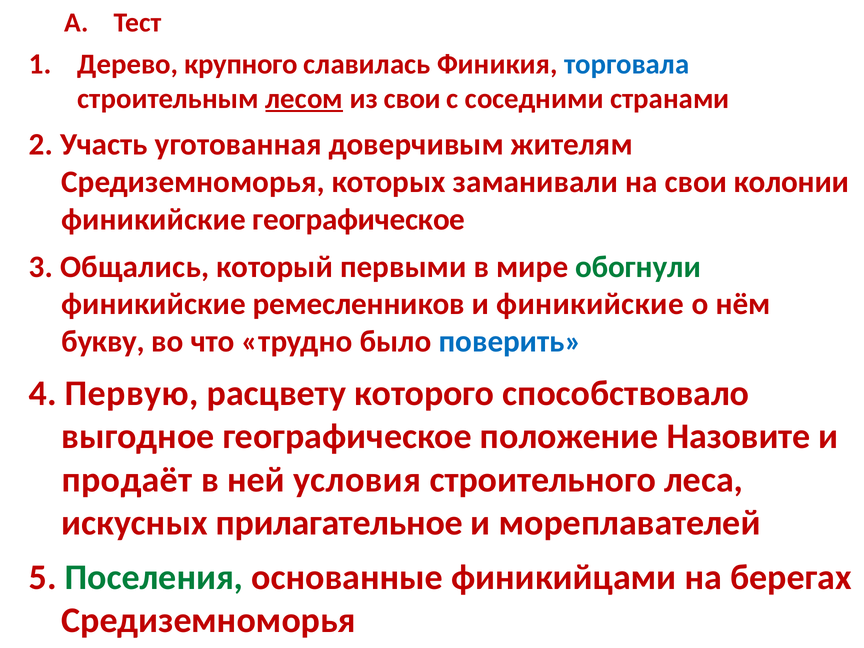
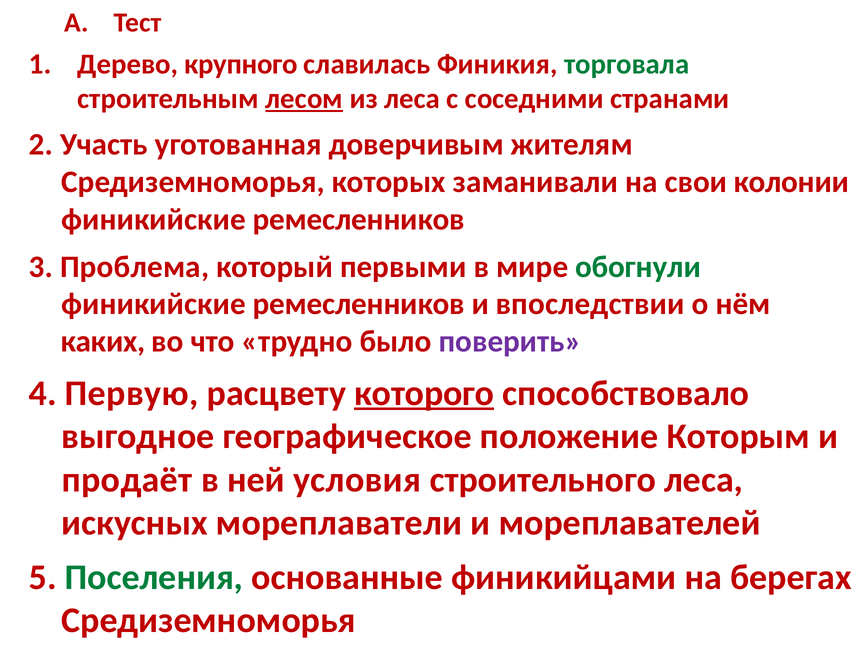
торговала colour: blue -> green (627, 64)
из свои: свои -> леса (412, 99)
географическое: географическое -> ремесленников (359, 220)
Общались: Общались -> Проблема (135, 267)
и финикийские: финикийские -> впоследствии (590, 304)
букву: букву -> каких (103, 342)
поверить colour: blue -> purple (510, 342)
которого underline: none -> present (424, 393)
Назовите: Назовите -> Которым (738, 436)
прилагательное: прилагательное -> мореплаватели (339, 523)
